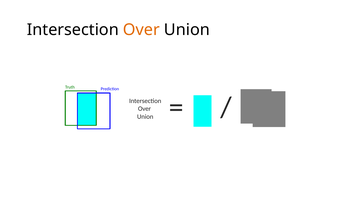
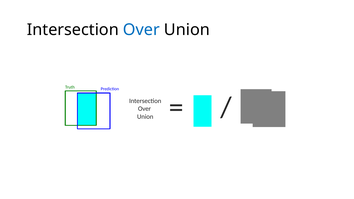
Over colour: orange -> blue (141, 30)
